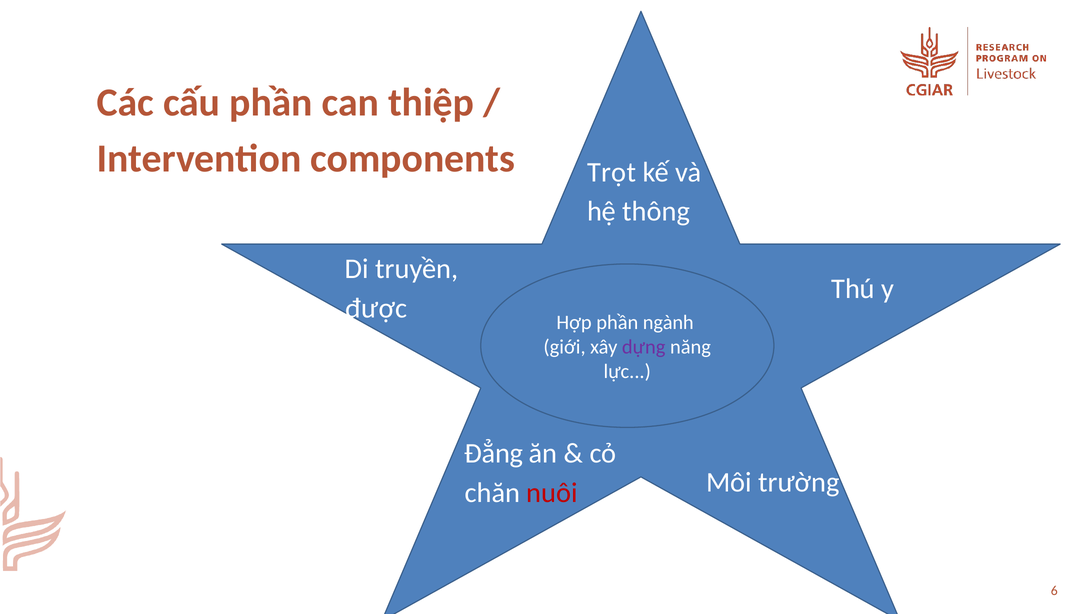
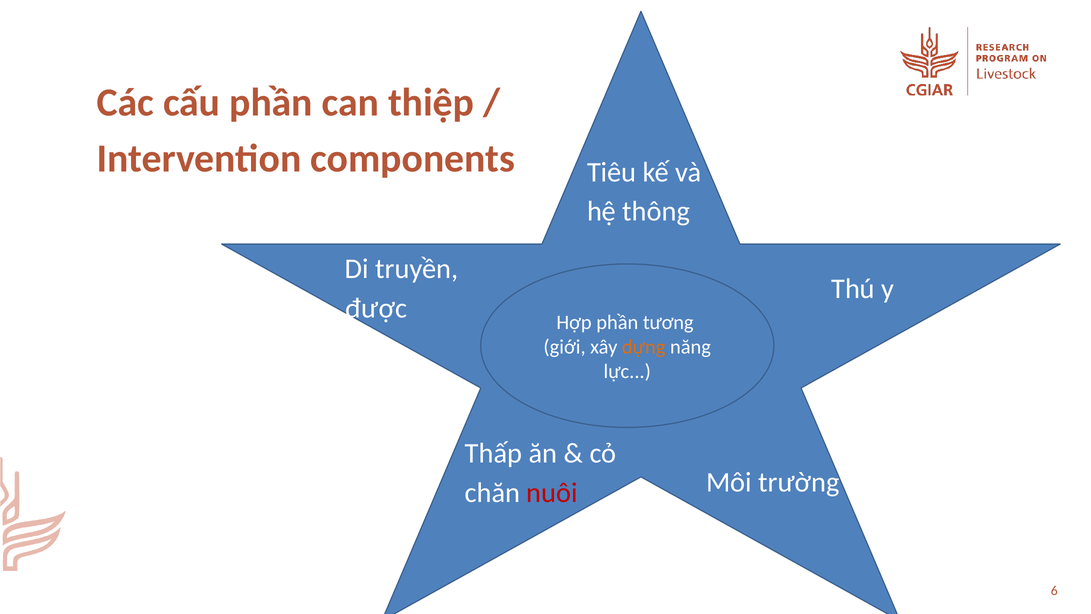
Trọt: Trọt -> Tiêu (612, 172)
ngành: ngành -> tương (668, 322)
dựng colour: purple -> orange (644, 347)
Đẳng: Đẳng -> Thấp (493, 453)
